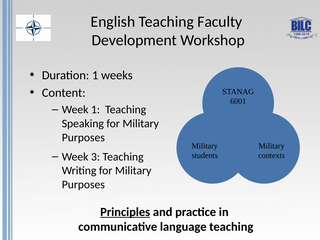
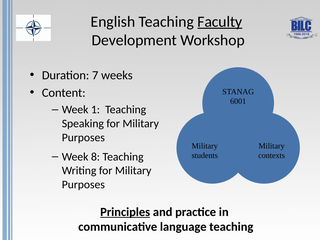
Faculty underline: none -> present (220, 22)
Duration 1: 1 -> 7 (95, 75)
3: 3 -> 8 (95, 157)
